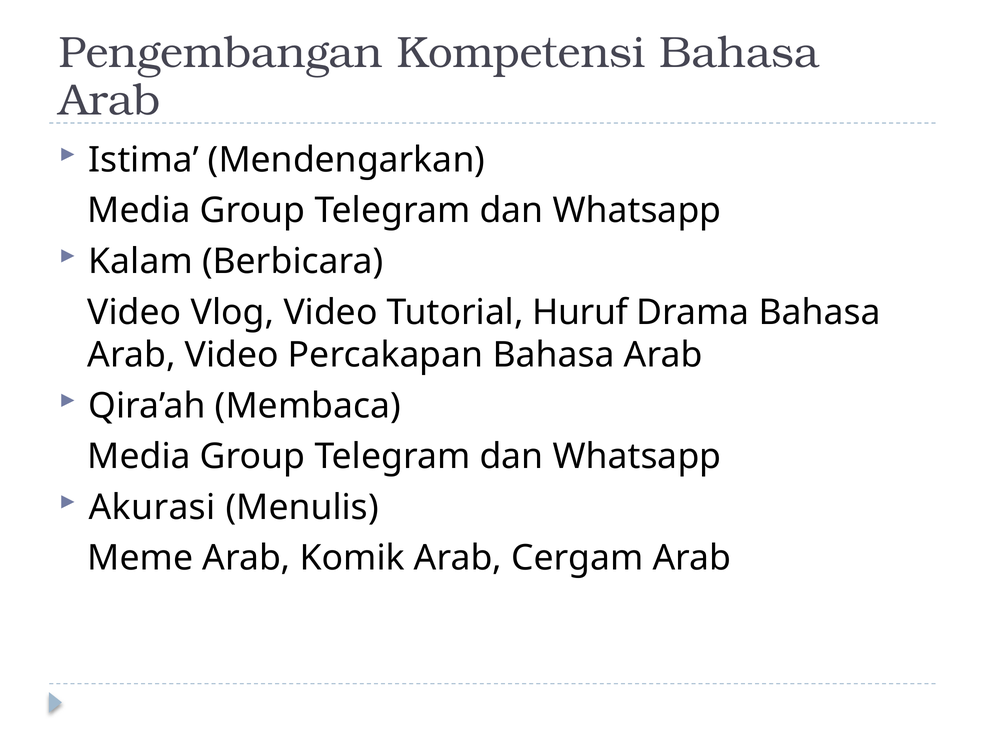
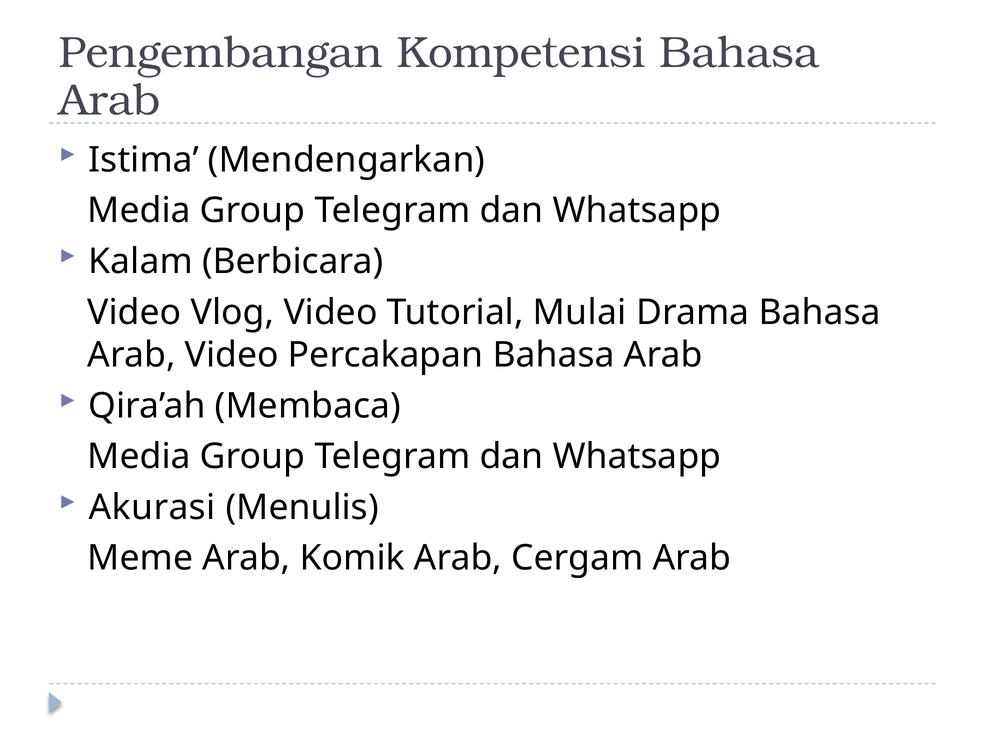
Huruf: Huruf -> Mulai (580, 313)
